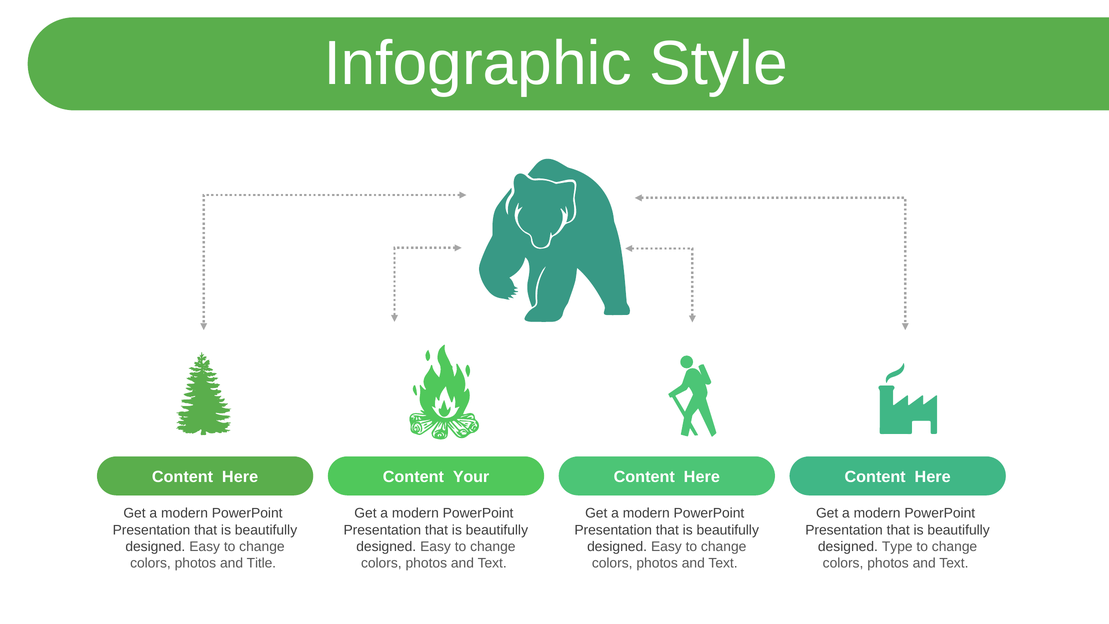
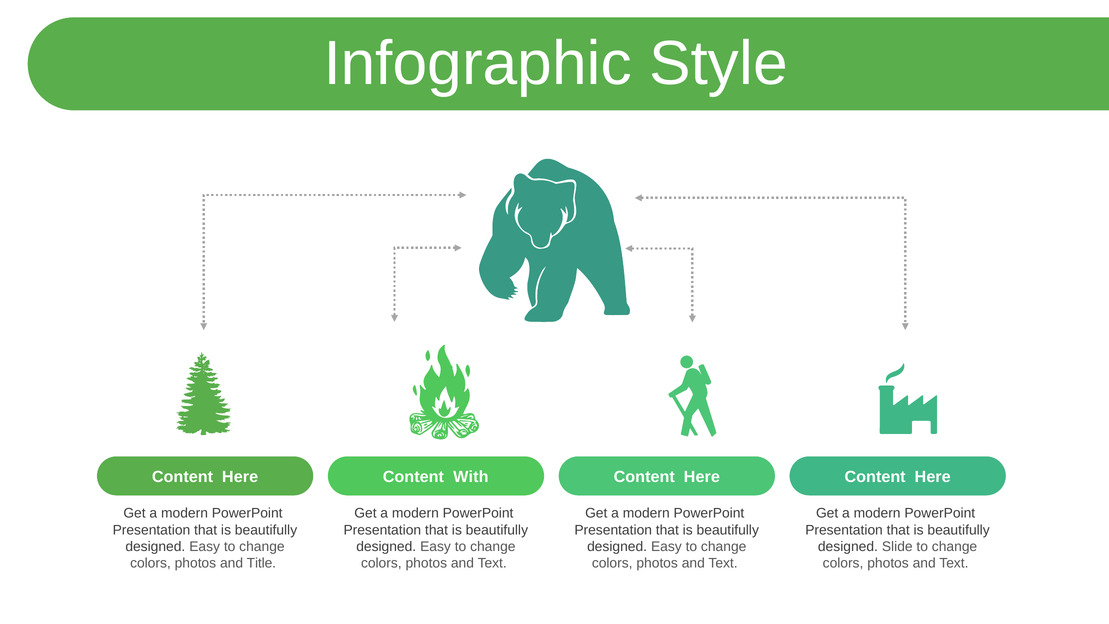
Your: Your -> With (471, 477)
Type: Type -> Slide (897, 547)
